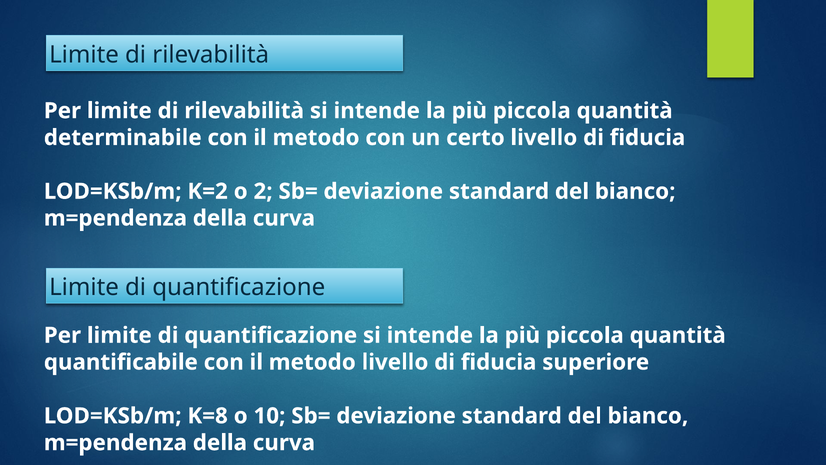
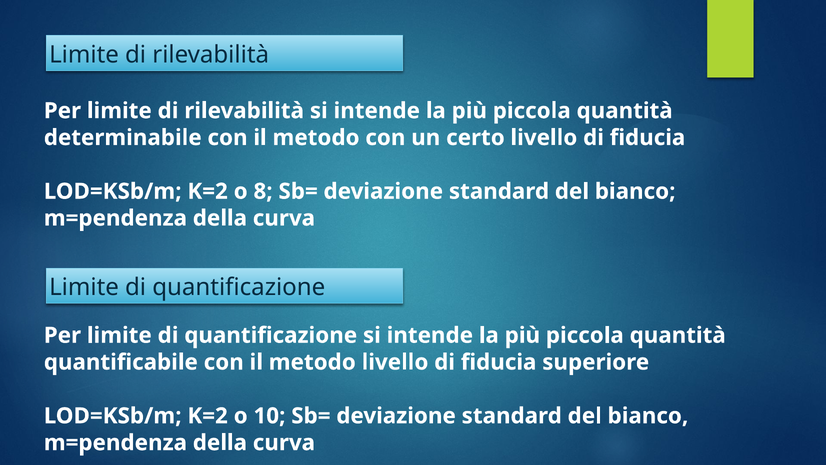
2: 2 -> 8 (263, 191)
K=8: K=8 -> K=2 (208, 416)
